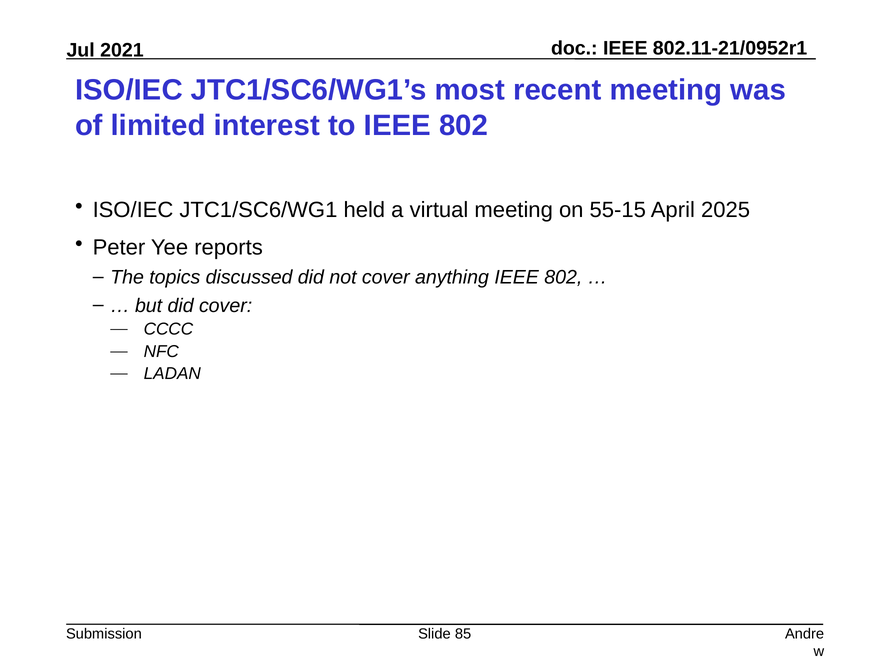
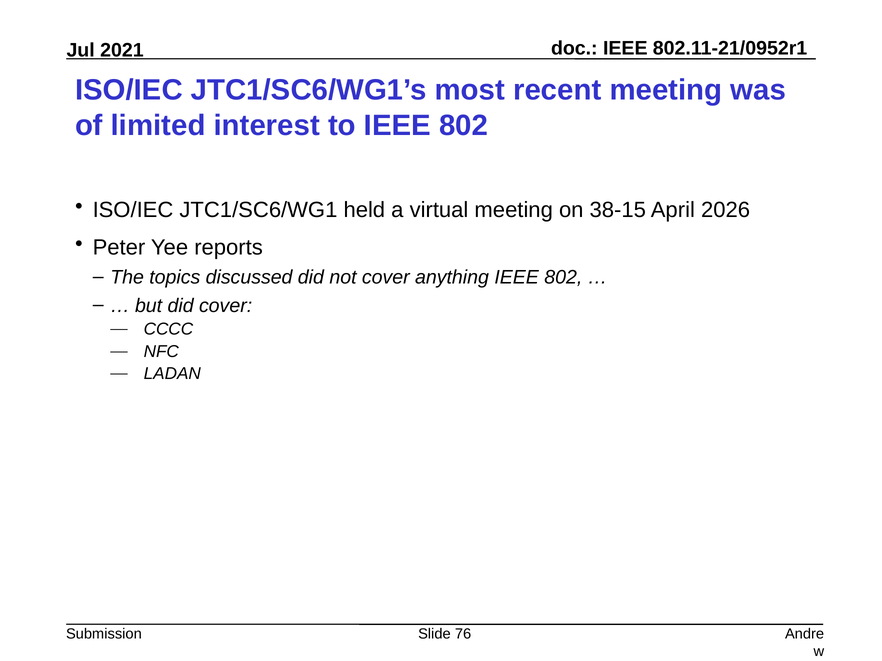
55-15: 55-15 -> 38-15 (618, 210)
2025: 2025 -> 2026 (726, 210)
85: 85 -> 76 (463, 634)
